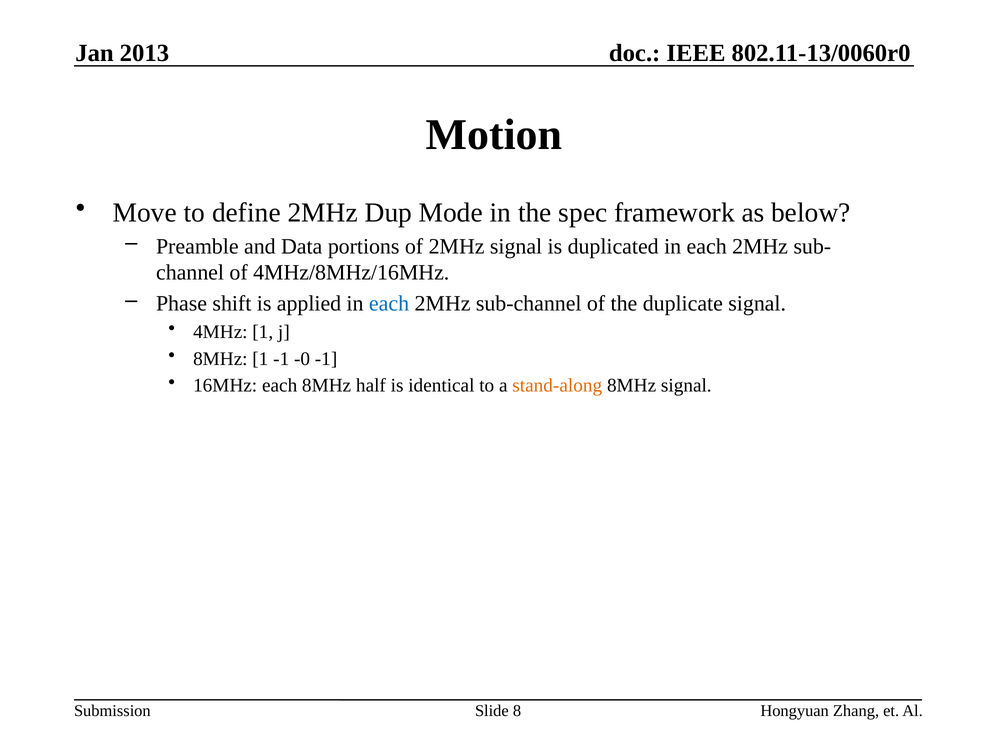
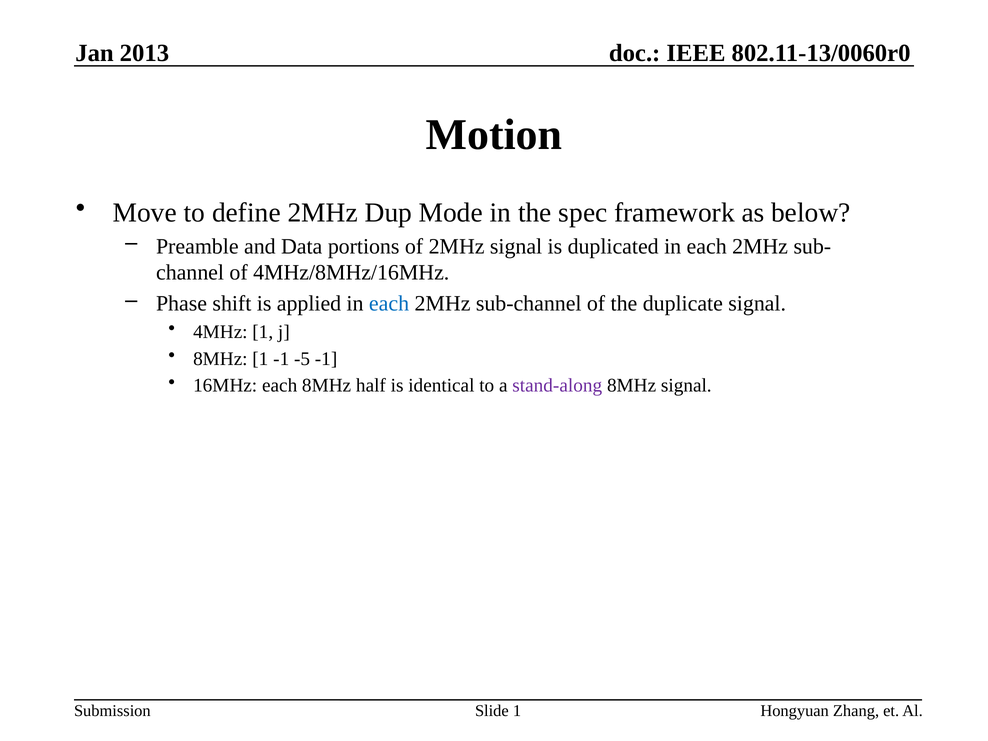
-0: -0 -> -5 (302, 359)
stand-along colour: orange -> purple (557, 386)
Slide 8: 8 -> 1 (517, 711)
